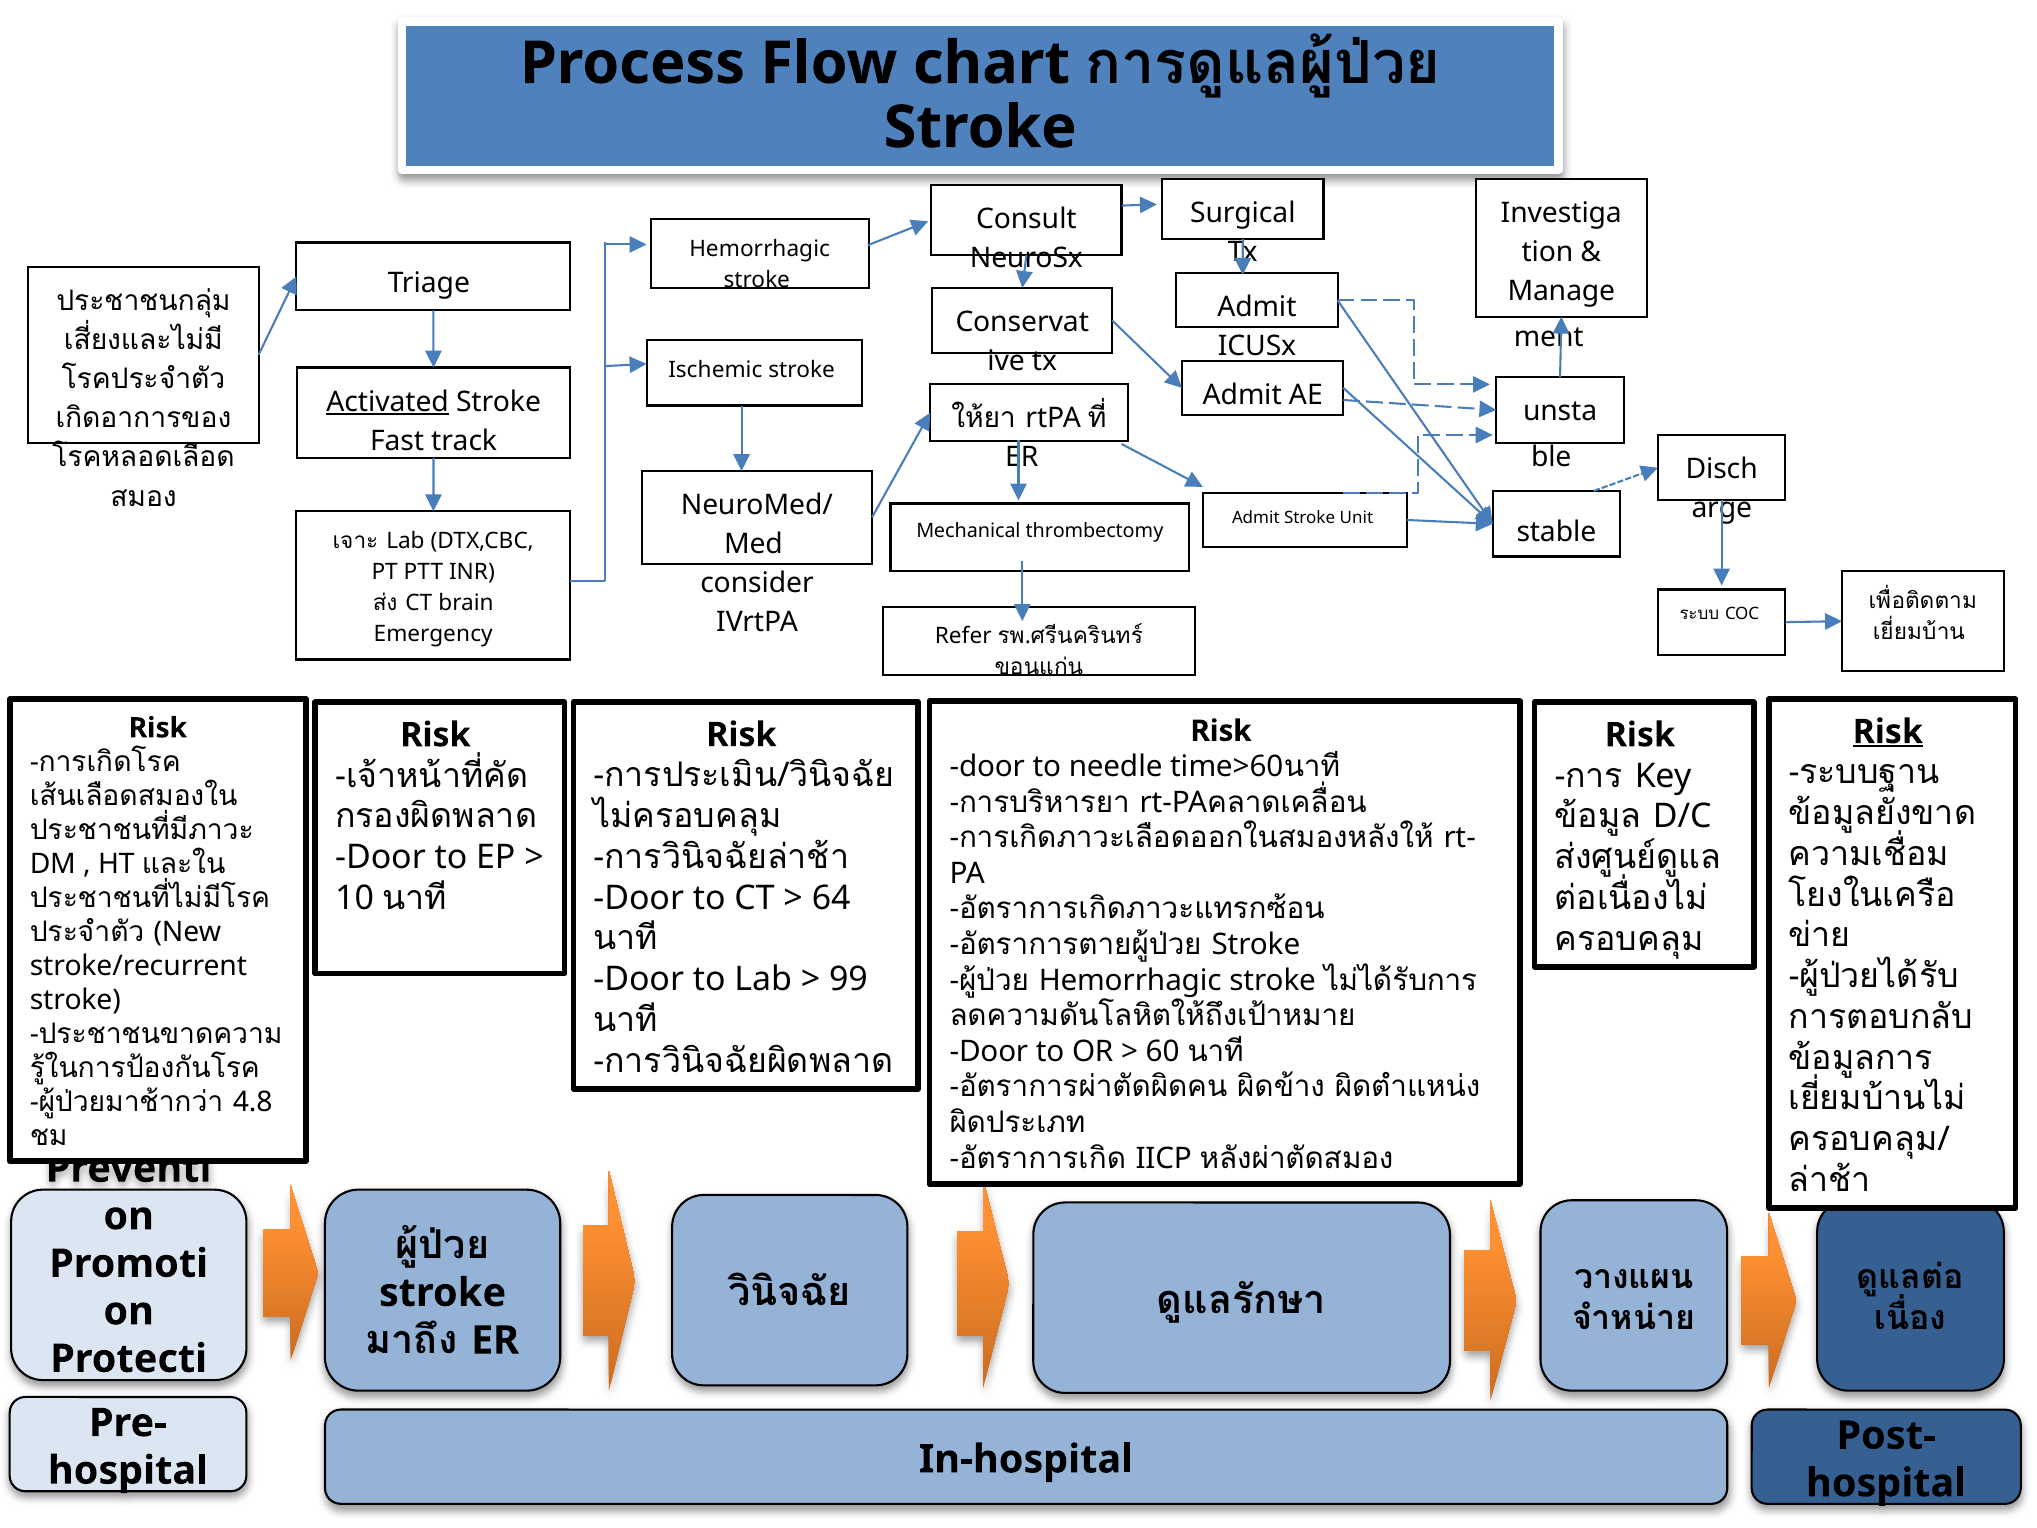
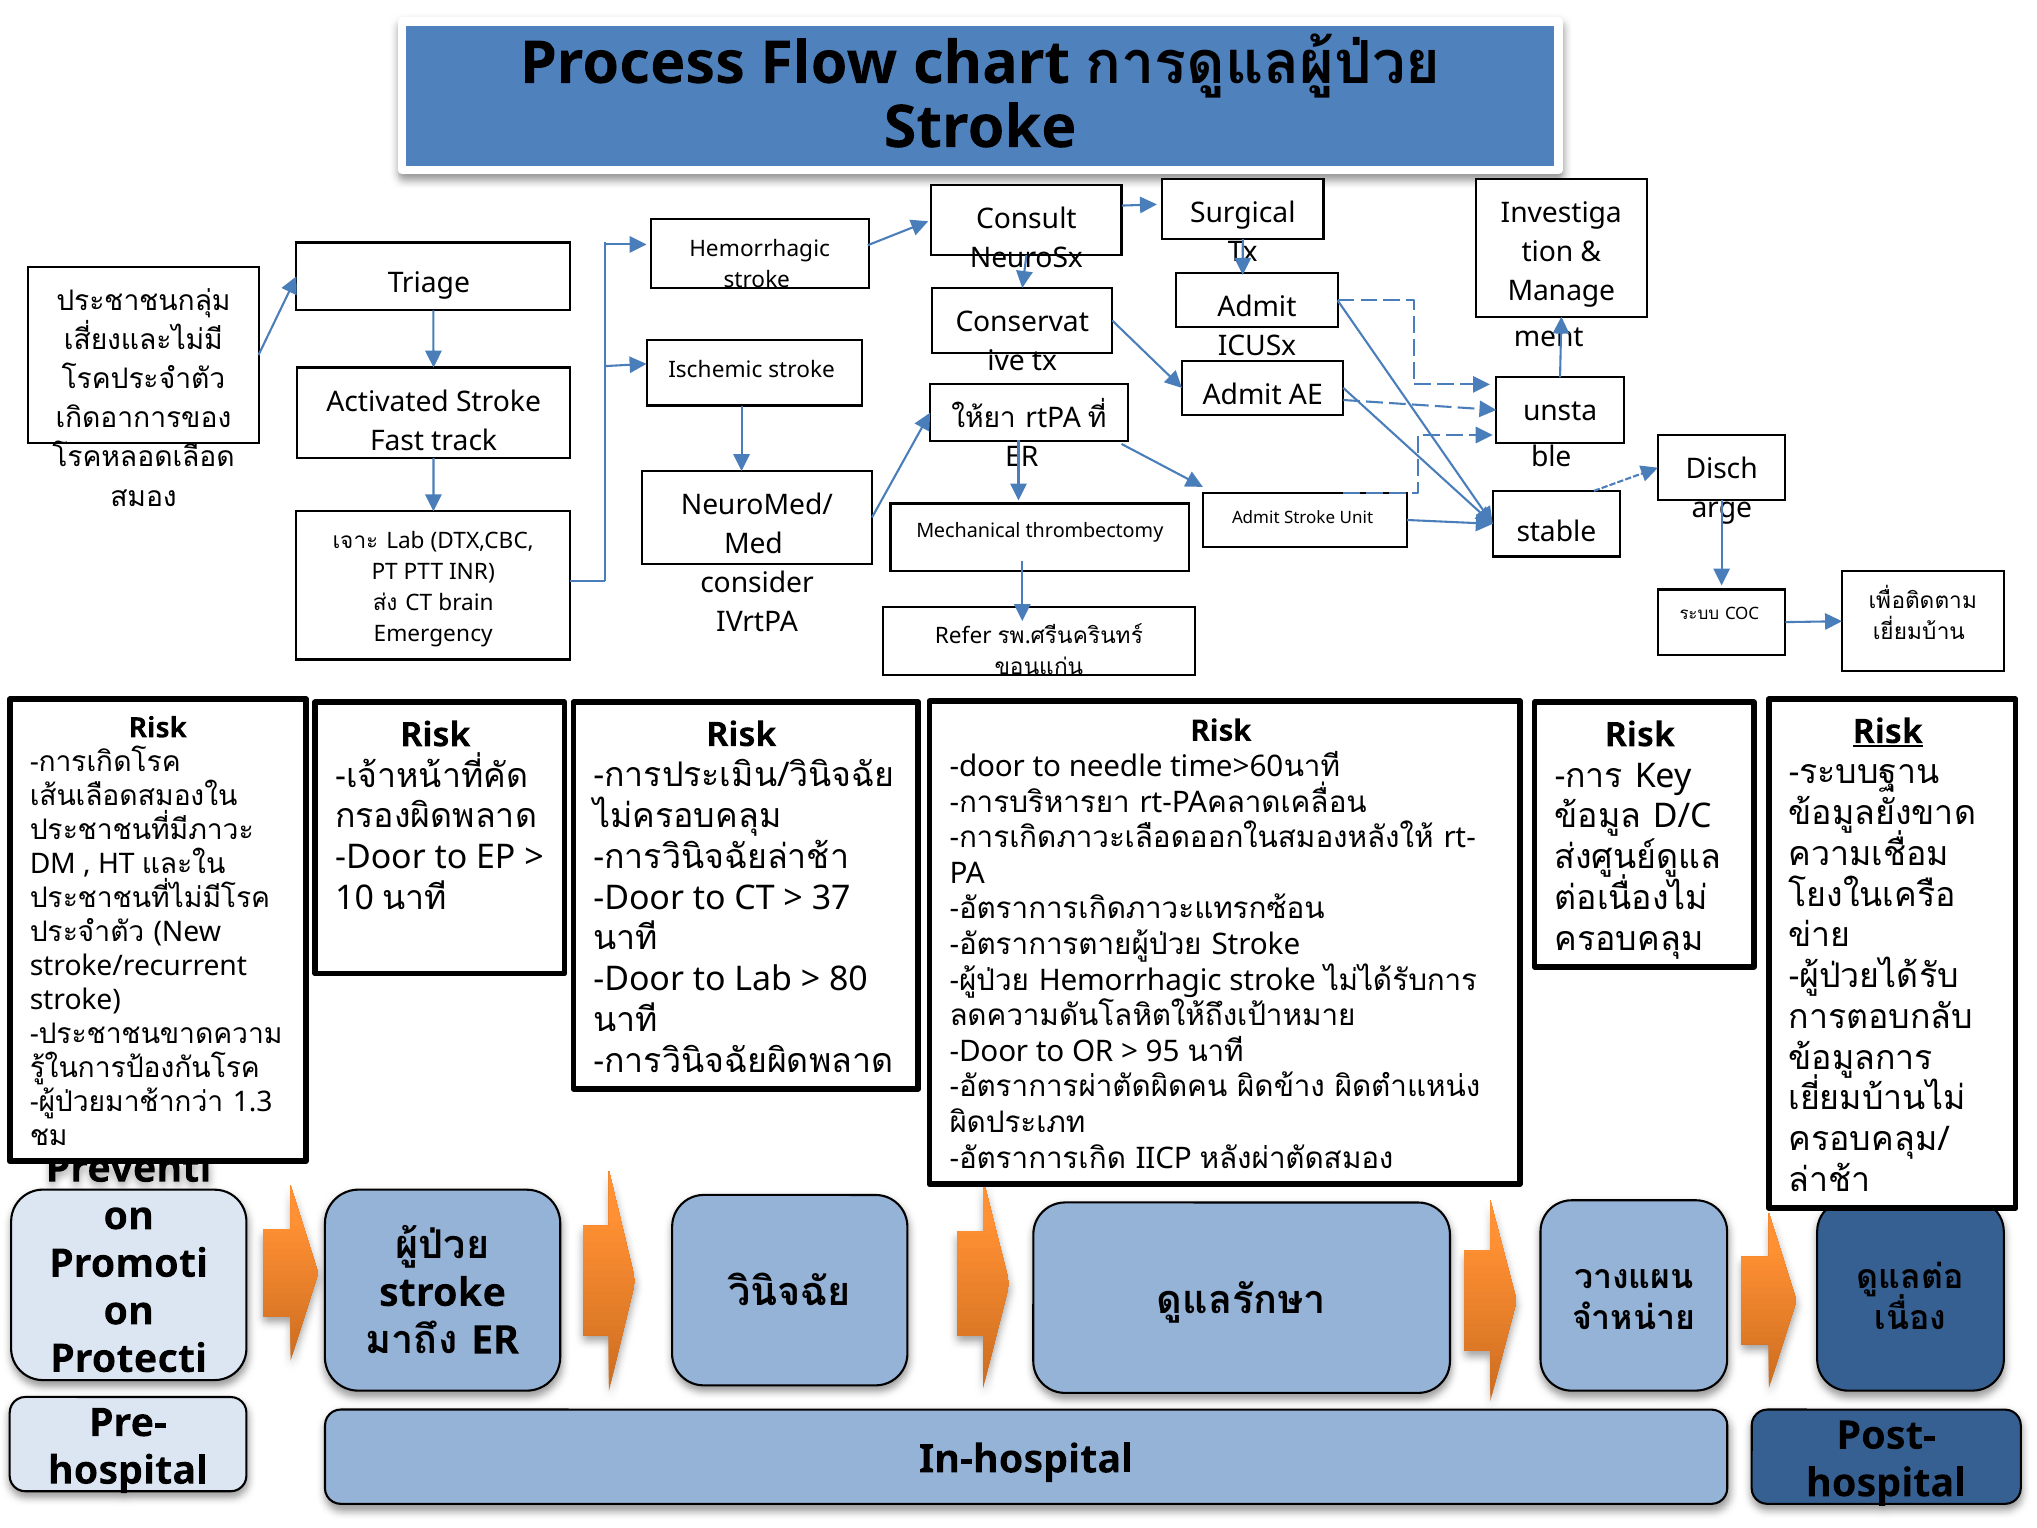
Activated underline: present -> none (388, 402)
64: 64 -> 37 (831, 898)
99: 99 -> 80 (848, 979)
60: 60 -> 95 (1163, 1051)
4.8: 4.8 -> 1.3 (253, 1102)
